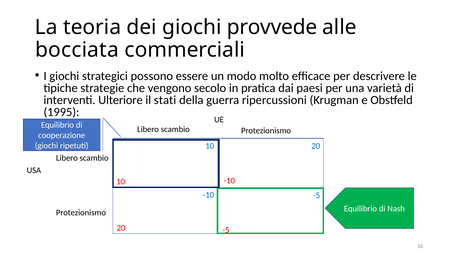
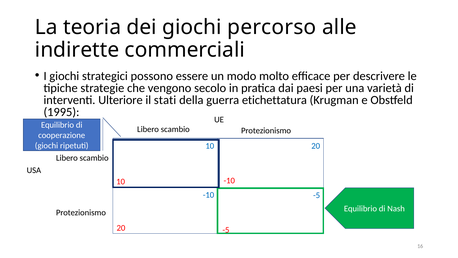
provvede: provvede -> percorso (272, 27)
bocciata: bocciata -> indirette (77, 50)
ripercussioni: ripercussioni -> etichettatura (274, 100)
